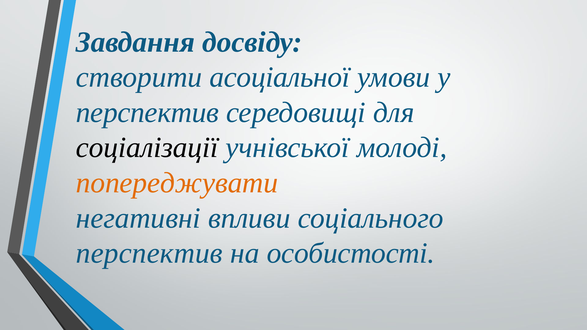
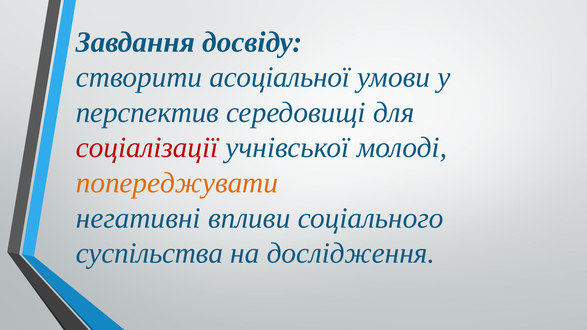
соціалізації colour: black -> red (147, 148)
перспектив: перспектив -> суспільства (149, 253)
особистості: особистості -> дослідження (351, 253)
